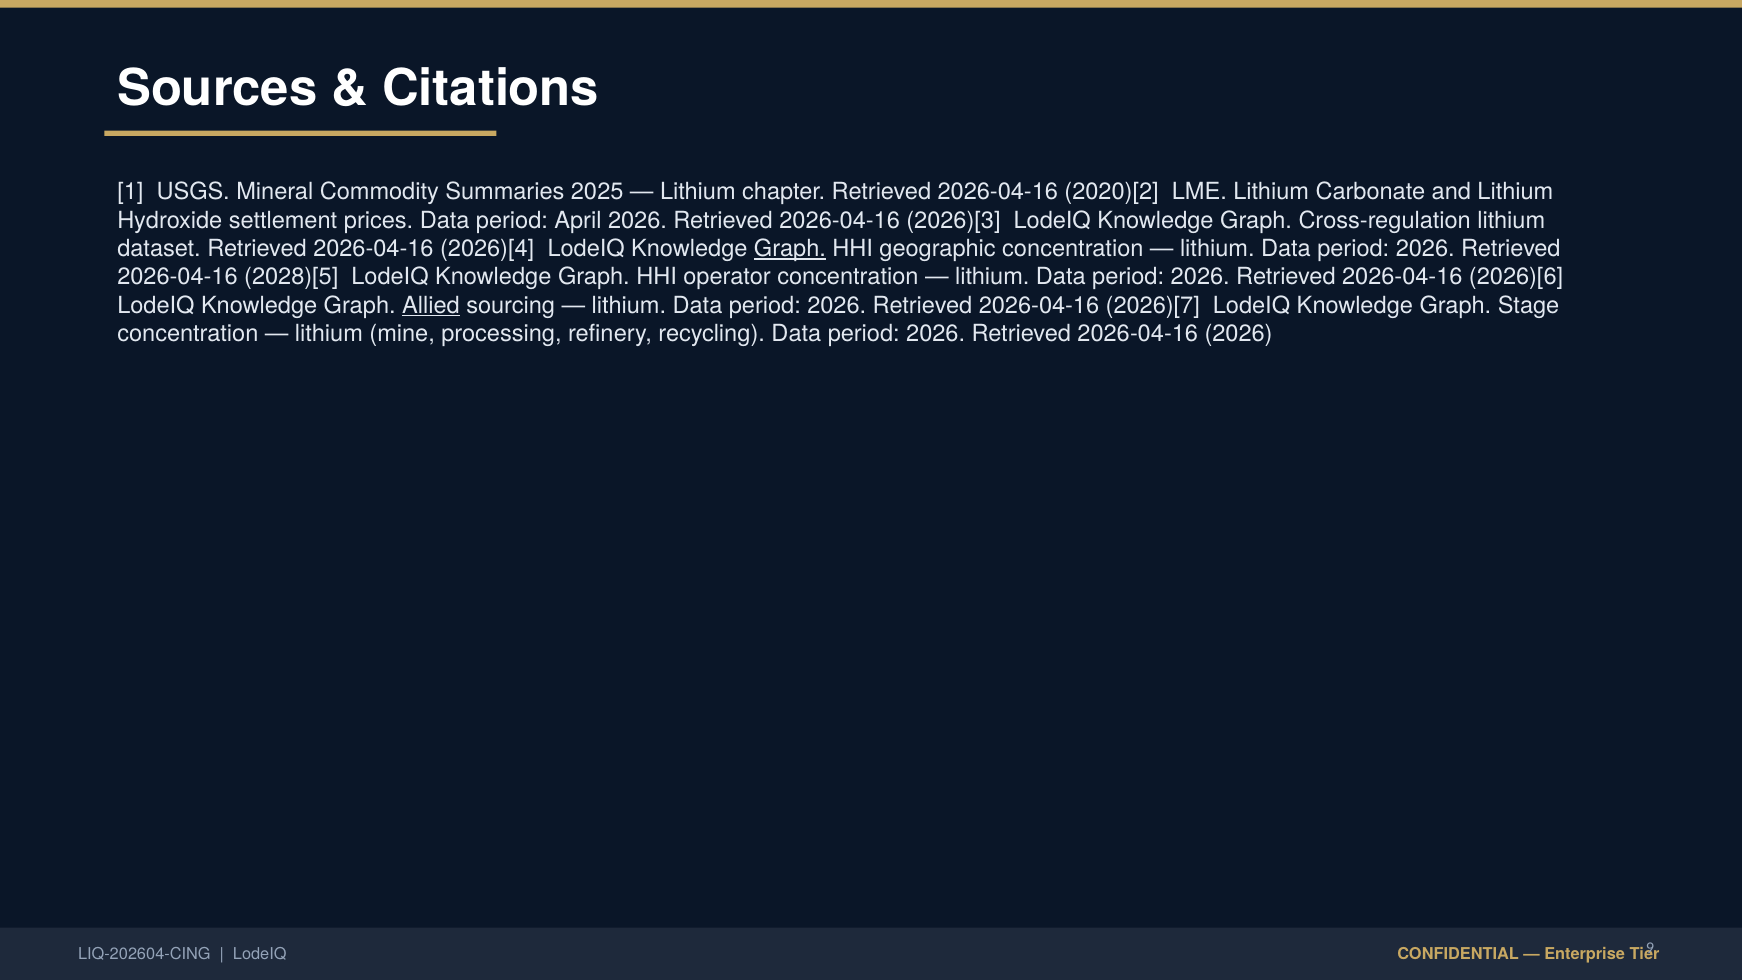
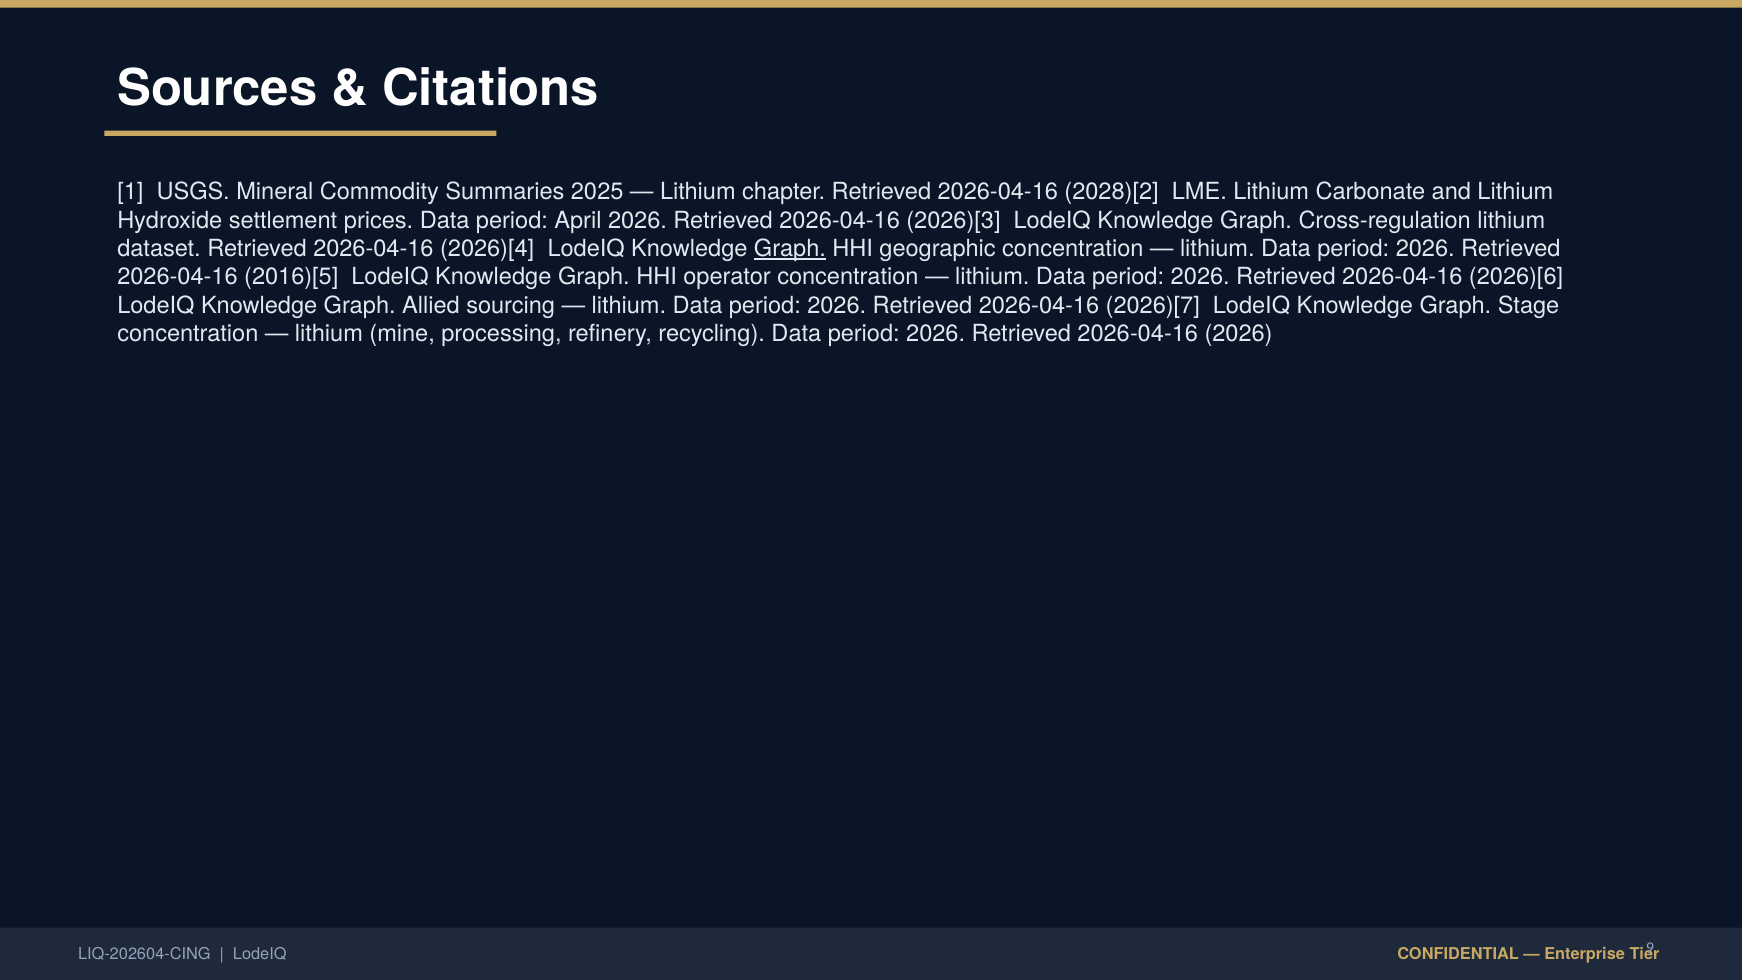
2020)[2: 2020)[2 -> 2028)[2 (1112, 192)
2028)[5: 2028)[5 -> 2016)[5 (291, 277)
Allied underline: present -> none (431, 305)
